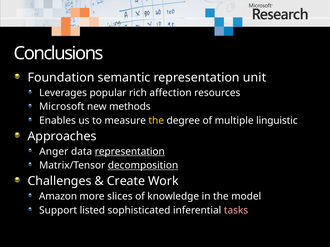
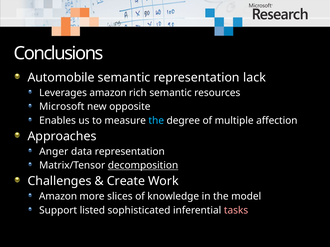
Foundation: Foundation -> Automobile (61, 78)
unit: unit -> lack (255, 78)
Leverages popular: popular -> amazon (108, 93)
rich affection: affection -> semantic (171, 93)
methods: methods -> opposite (130, 107)
the colour: yellow -> light blue (156, 121)
linguistic: linguistic -> affection (277, 121)
representation underline: present -> none (130, 152)
